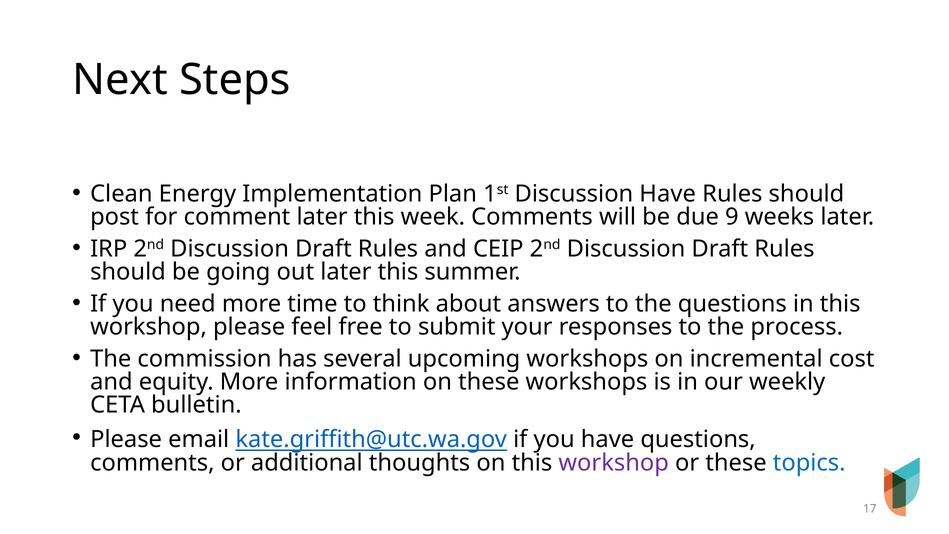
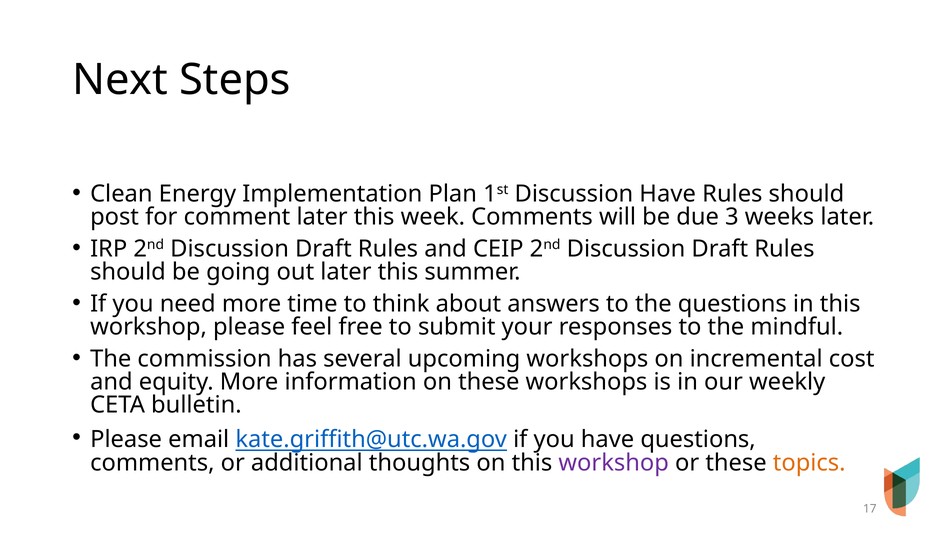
9: 9 -> 3 (732, 217)
process: process -> mindful (797, 327)
topics colour: blue -> orange (809, 463)
